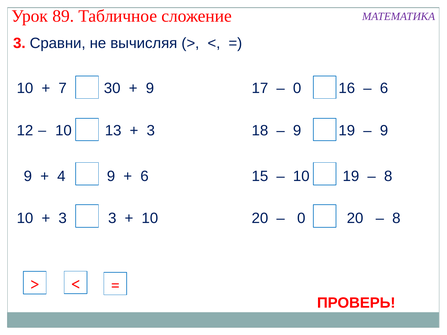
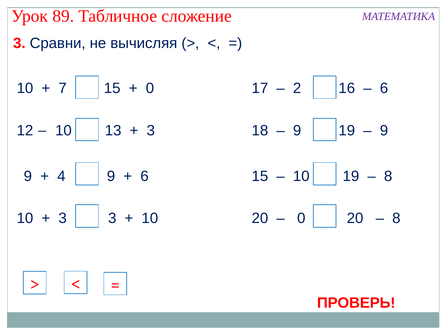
7 30: 30 -> 15 (112, 88)
9: 9 -> 0 (150, 88)
0: 0 -> 2 (297, 88)
